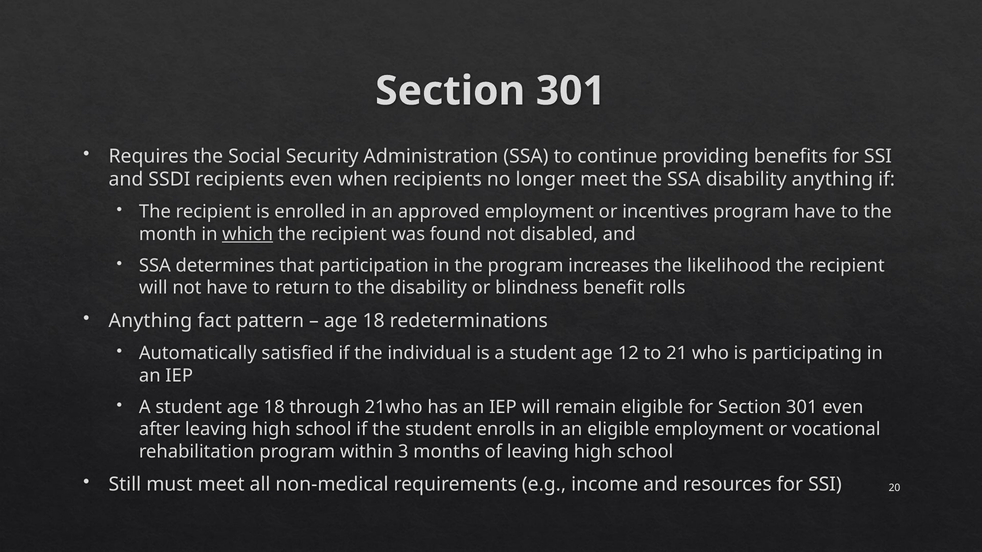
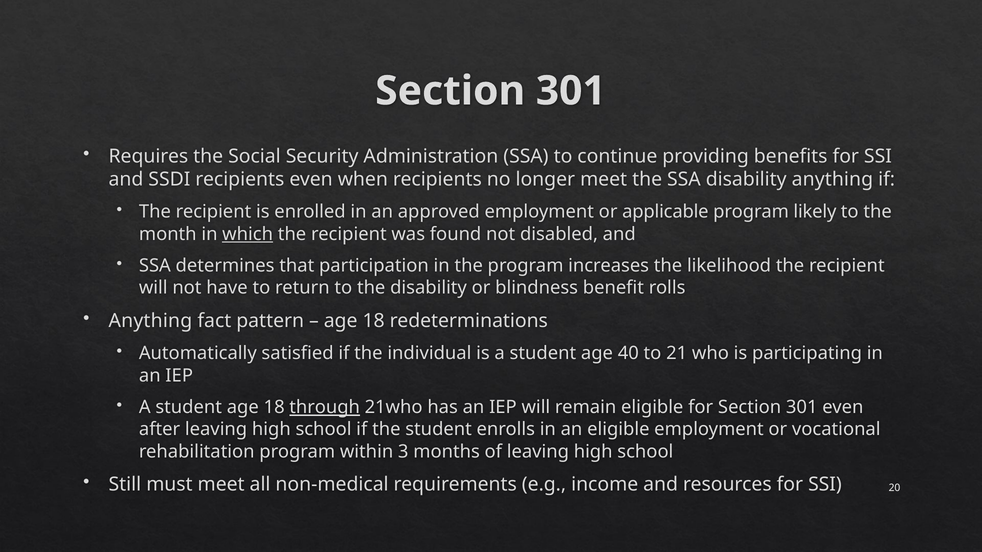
incentives: incentives -> applicable (665, 212)
program have: have -> likely (815, 212)
12: 12 -> 40 (628, 354)
through underline: none -> present (325, 408)
